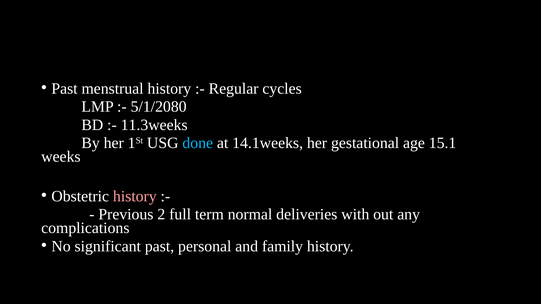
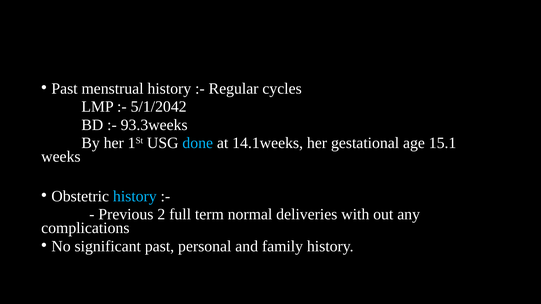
5/1/2080: 5/1/2080 -> 5/1/2042 (159, 107)
11.3weeks: 11.3weeks -> 93.3weeks (154, 125)
history colour: pink -> light blue (135, 197)
